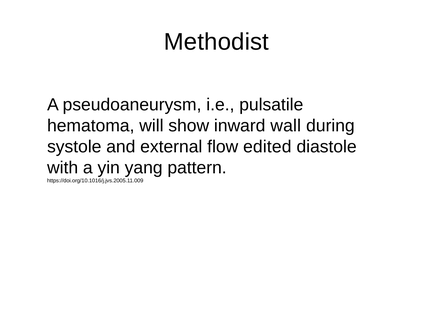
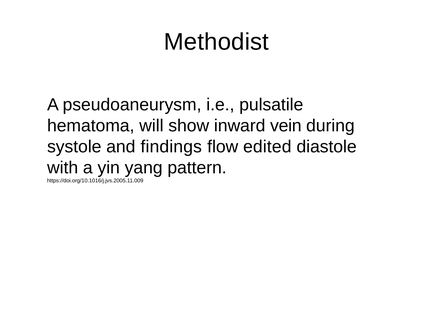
wall: wall -> vein (286, 126)
external: external -> findings (171, 147)
